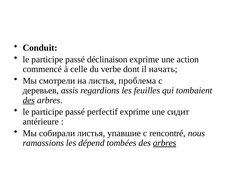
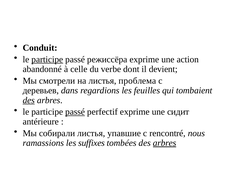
participe underline: none -> present (47, 60)
déclinaison: déclinaison -> режиссёра (107, 60)
commencé: commencé -> abandonné (42, 69)
начать: начать -> devient (163, 69)
assis: assis -> dans (70, 91)
passé underline: none -> present (75, 112)
dépend: dépend -> suffixes (92, 144)
